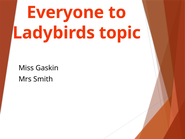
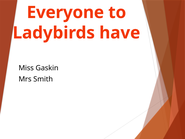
topic: topic -> have (120, 33)
